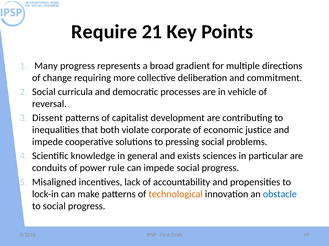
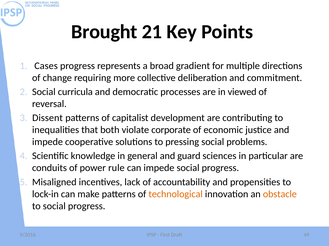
Require: Require -> Brought (104, 32)
Many: Many -> Cases (46, 66)
vehicle: vehicle -> viewed (242, 92)
exists: exists -> guard (189, 156)
obstacle colour: blue -> orange (280, 195)
